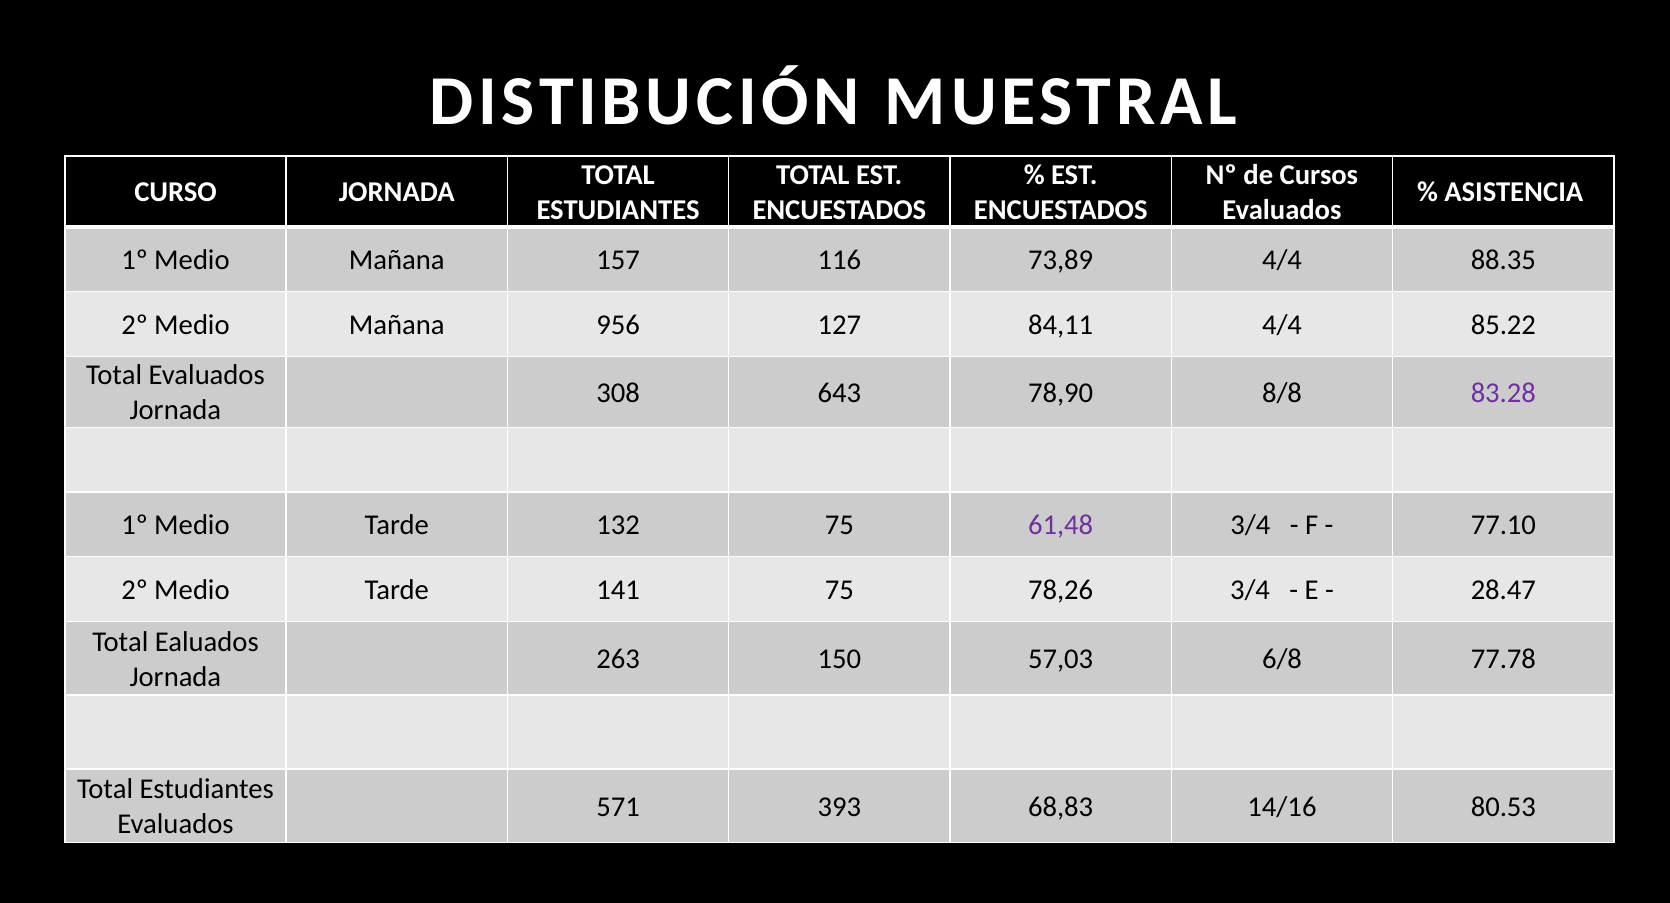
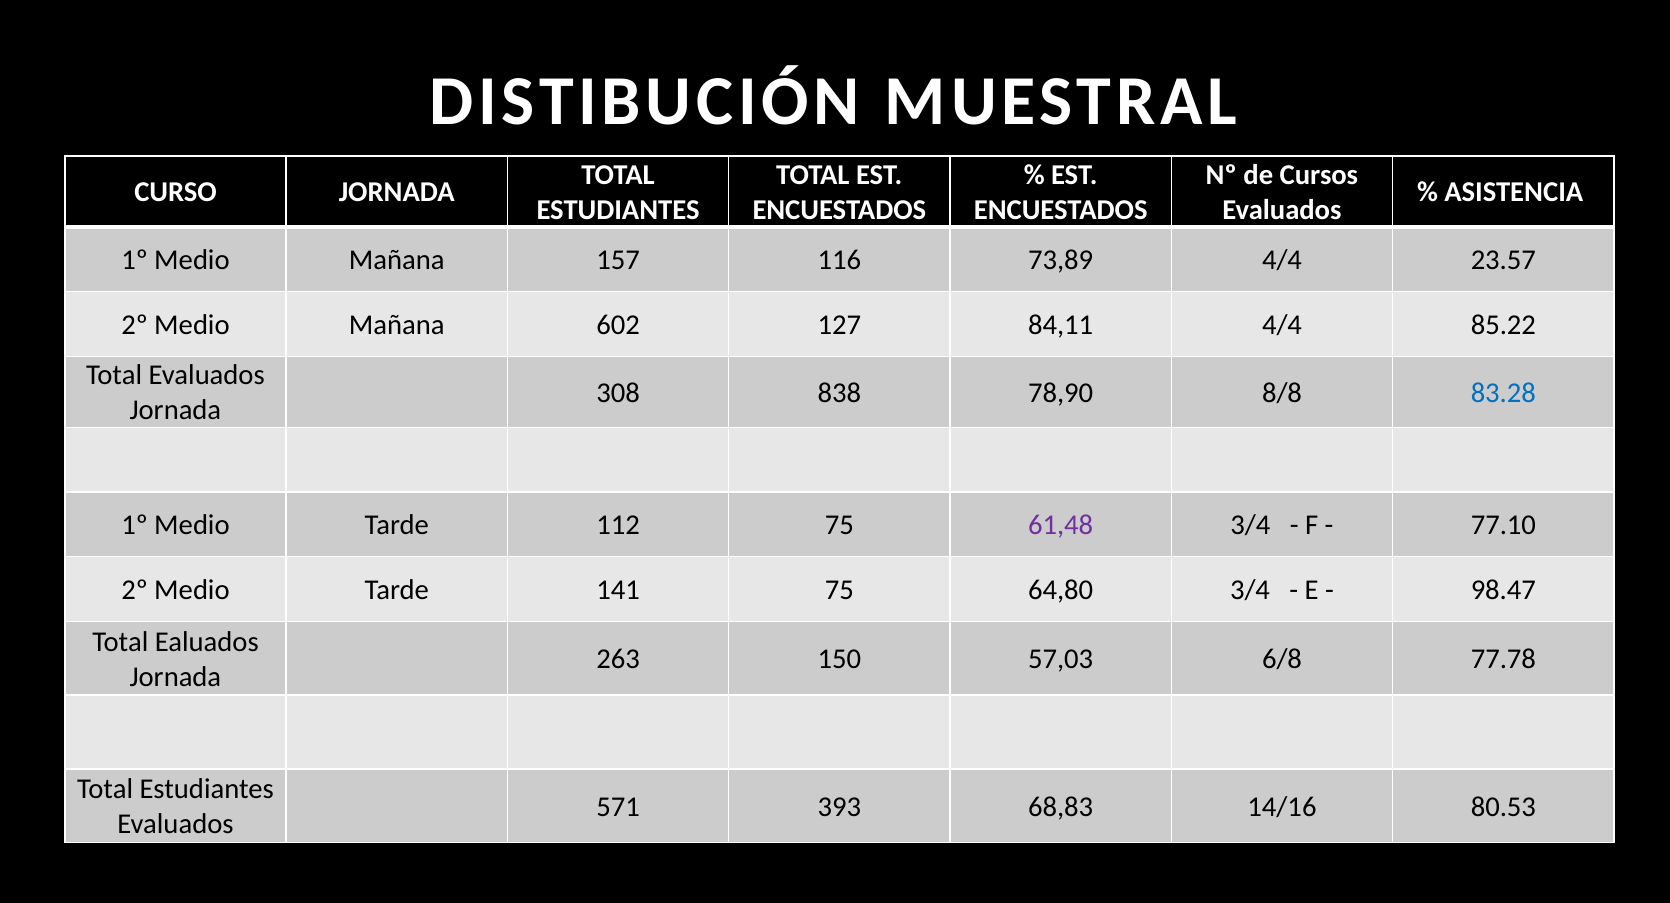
88.35: 88.35 -> 23.57 (1503, 260)
956: 956 -> 602 (618, 325)
643: 643 -> 838 (839, 393)
83.28 colour: purple -> blue (1503, 393)
132: 132 -> 112 (618, 525)
78,26: 78,26 -> 64,80 (1061, 590)
28.47: 28.47 -> 98.47 (1503, 590)
